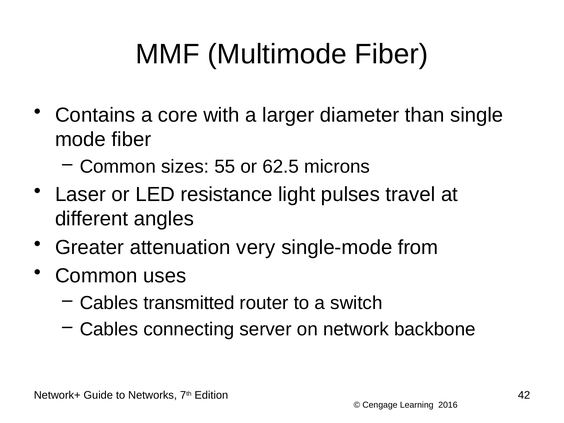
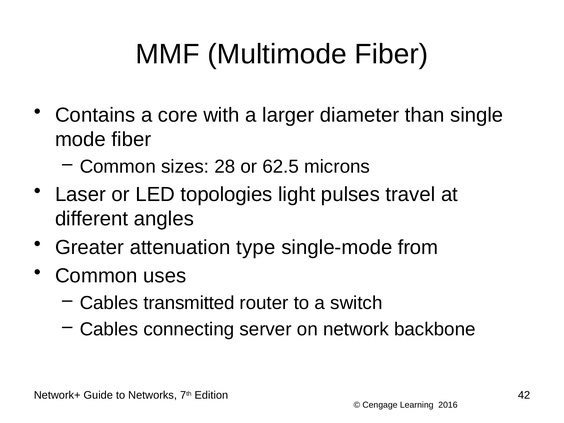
55: 55 -> 28 (225, 167)
resistance: resistance -> topologies (227, 194)
very: very -> type (256, 247)
